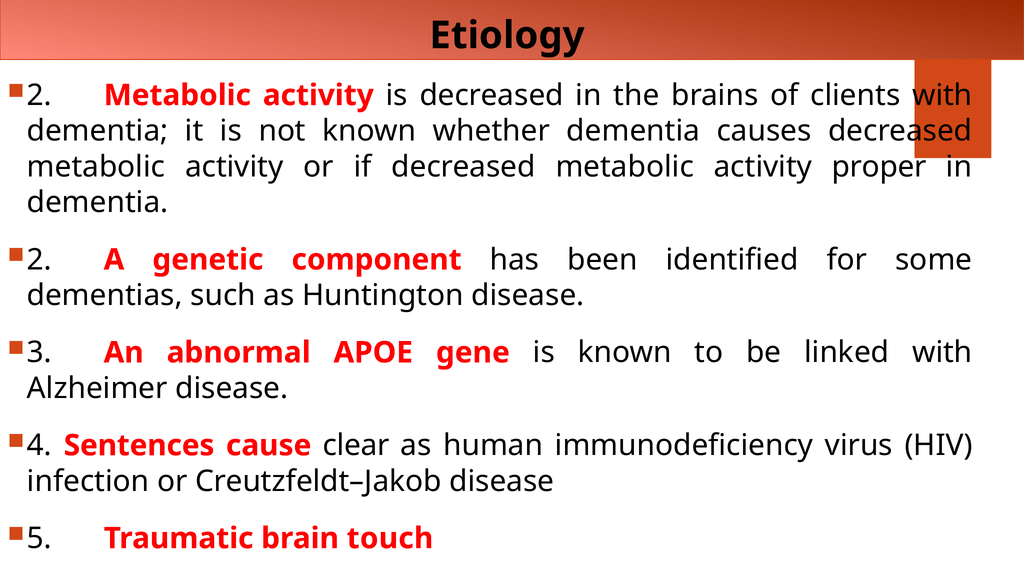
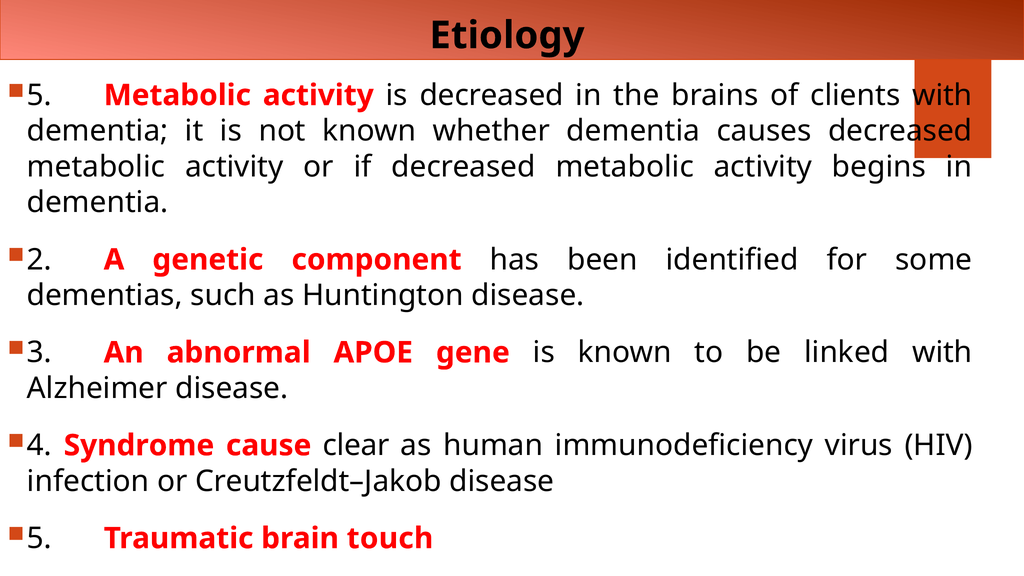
2: 2 -> 5 (39, 95)
proper: proper -> begins (879, 167)
Sentences: Sentences -> Syndrome (139, 445)
